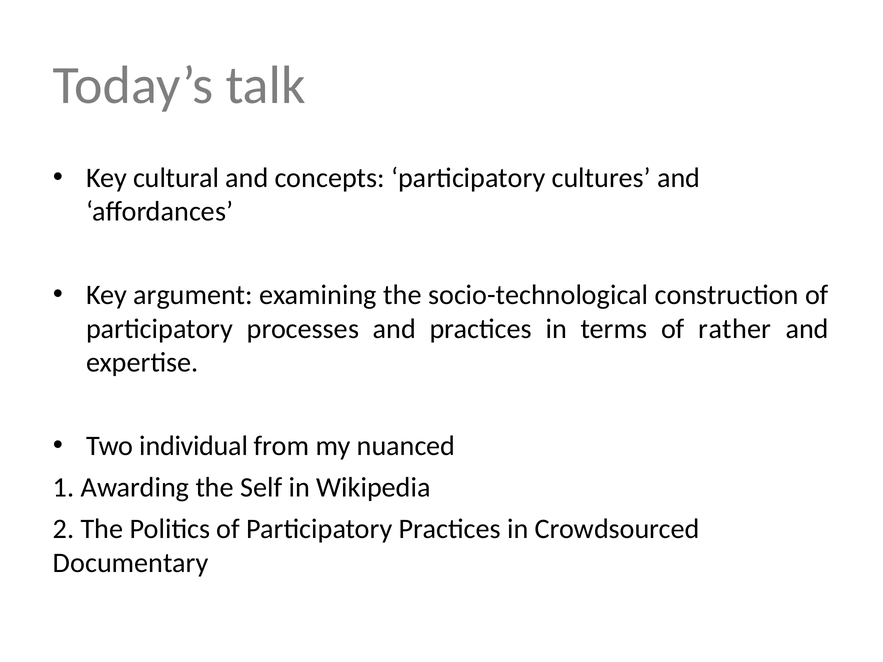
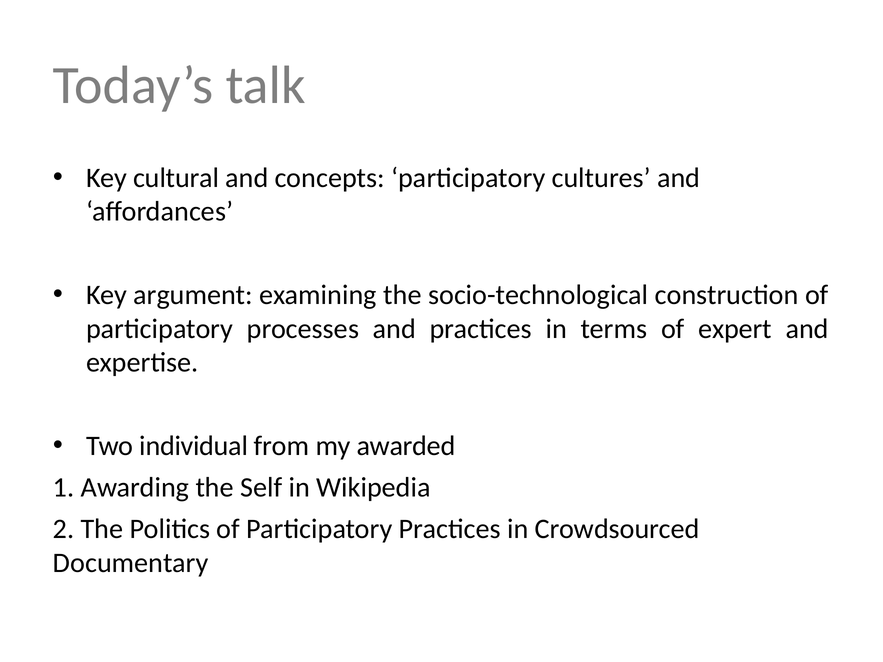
rather: rather -> expert (735, 329)
nuanced: nuanced -> awarded (406, 446)
